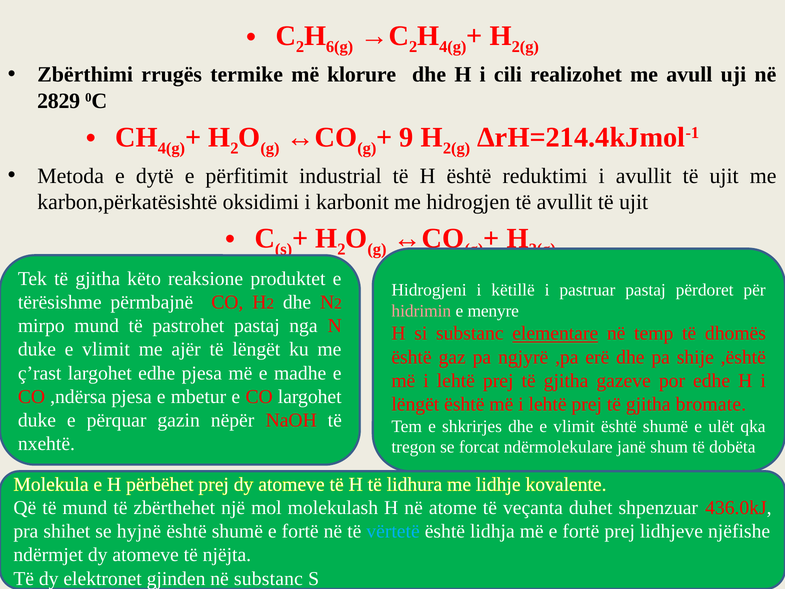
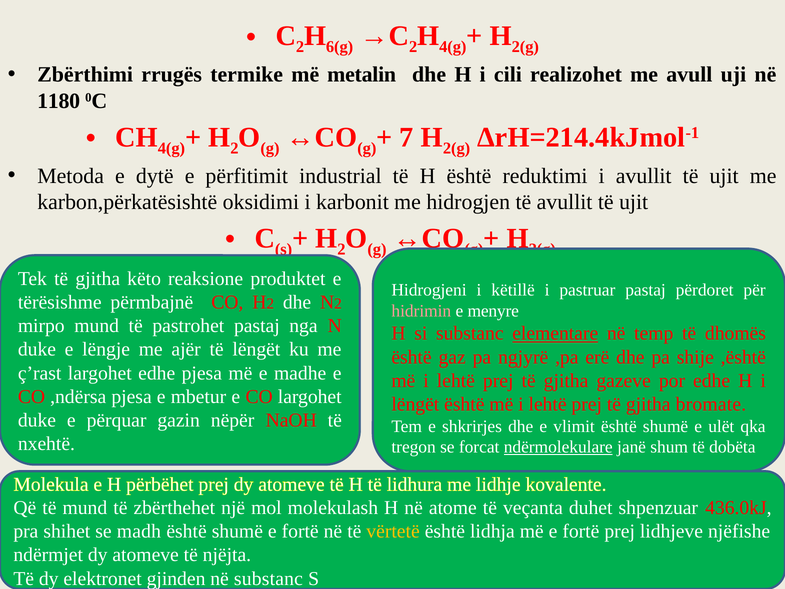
klorure: klorure -> metalin (362, 75)
2829: 2829 -> 1180 (59, 101)
9: 9 -> 7 (407, 137)
duke e vlimit: vlimit -> lëngje (106, 349)
ndërmolekulare underline: none -> present (558, 447)
hyjnë: hyjnë -> madh (139, 531)
vërtetë colour: light blue -> yellow (393, 531)
